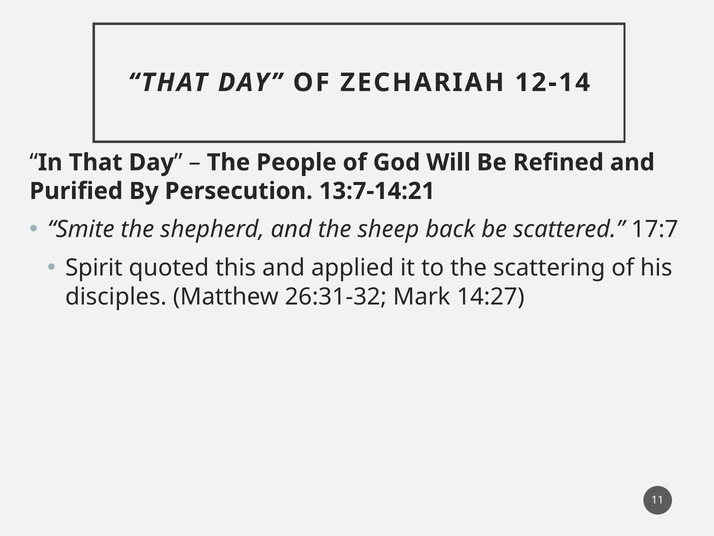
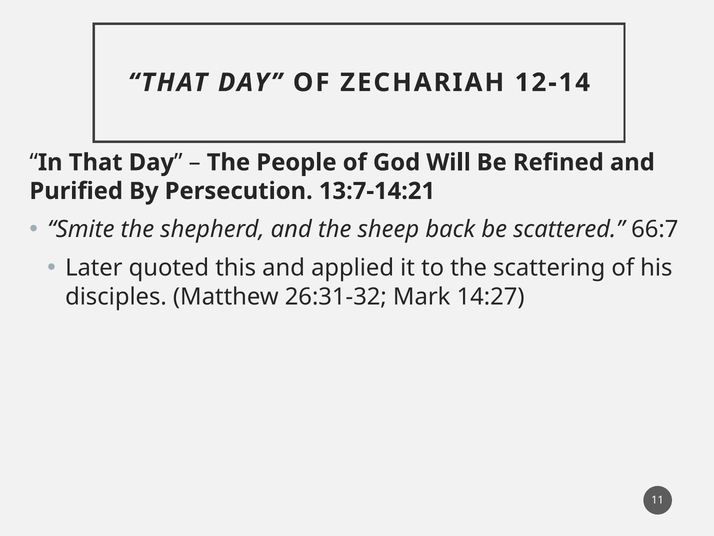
17:7: 17:7 -> 66:7 (655, 229)
Spirit: Spirit -> Later (94, 268)
